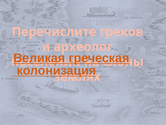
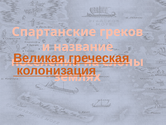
Перечислите: Перечислите -> Спартанские (54, 32)
археолог: археолог -> название (83, 47)
